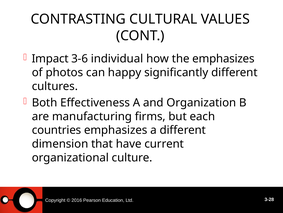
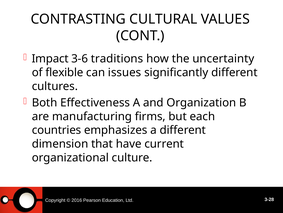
individual: individual -> traditions (117, 59)
the emphasizes: emphasizes -> uncertainty (223, 59)
photos: photos -> flexible (64, 72)
happy: happy -> issues (125, 72)
